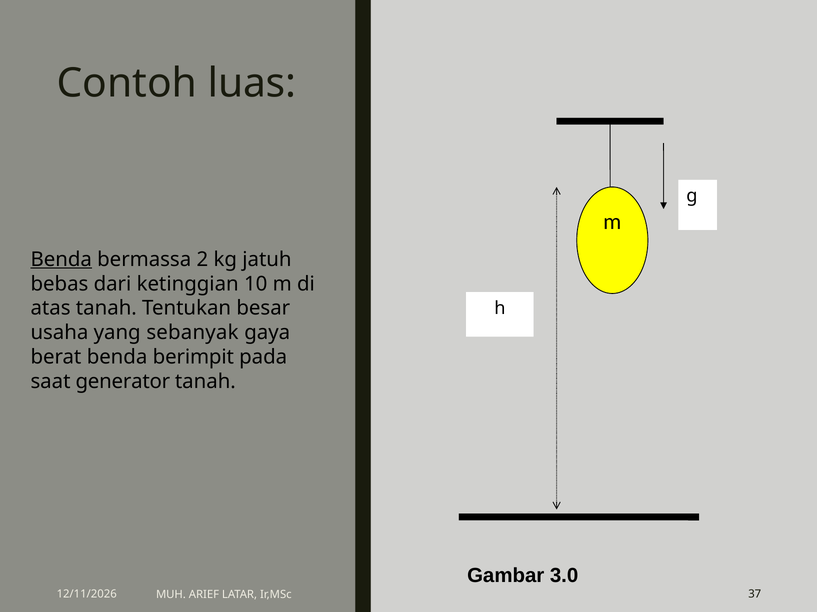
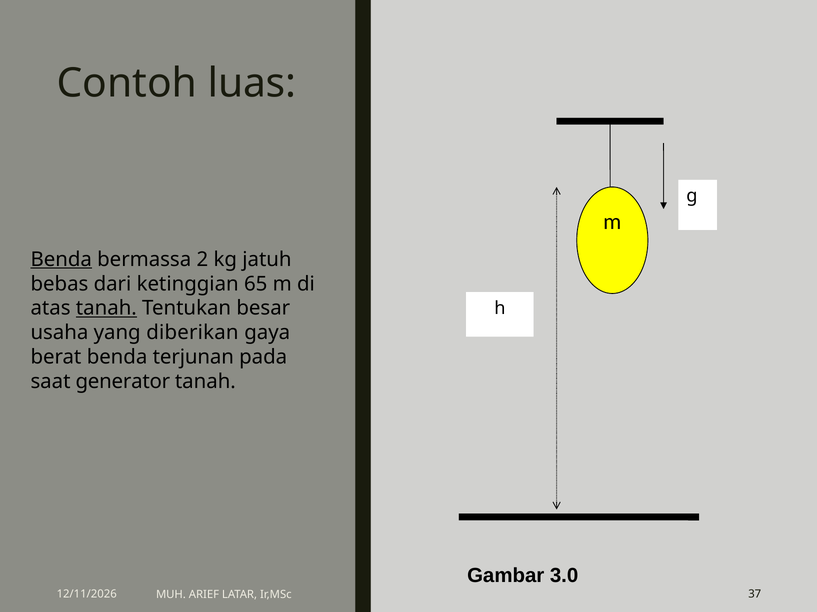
10: 10 -> 65 (256, 284)
tanah underline: none -> present (106, 309)
sebanyak: sebanyak -> diberikan (192, 333)
berimpit: berimpit -> terjunan (193, 358)
